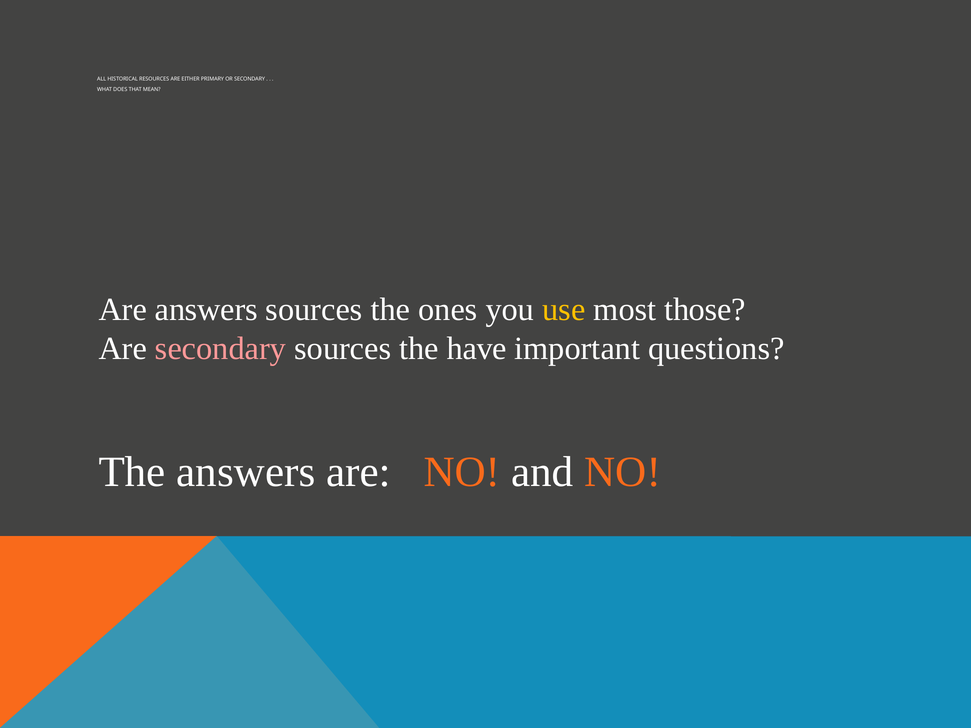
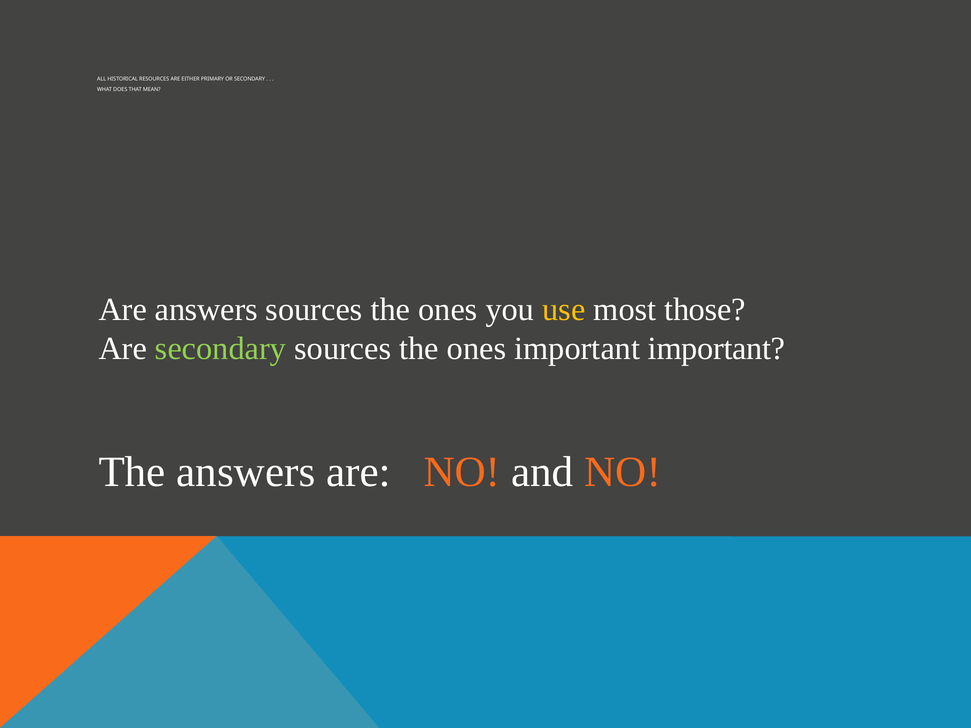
secondary colour: pink -> light green (221, 349)
have: have -> ones (477, 349)
important questions: questions -> important (717, 349)
